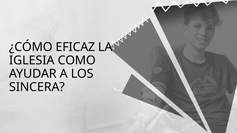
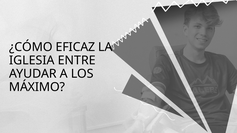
COMO: COMO -> ENTRE (77, 61)
SINCERA: SINCERA -> MÁXIMO (37, 87)
